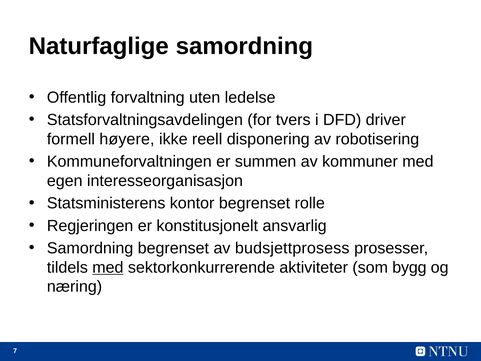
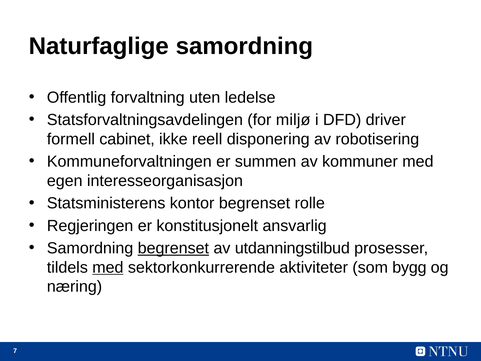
tvers: tvers -> miljø (293, 120)
høyere: høyere -> cabinet (127, 139)
begrenset underline: none -> present (173, 248)
budsjettprosess: budsjettprosess -> utdanningstilbud (292, 248)
